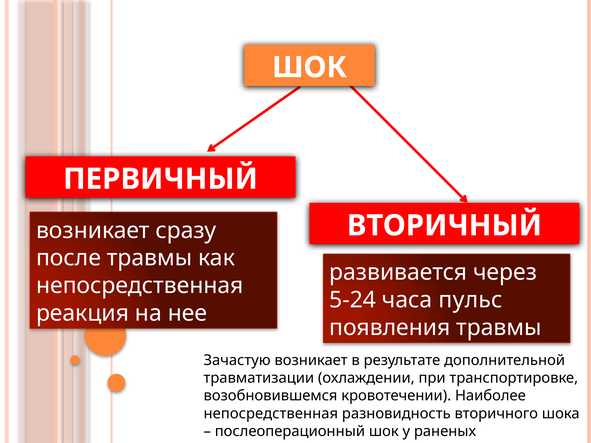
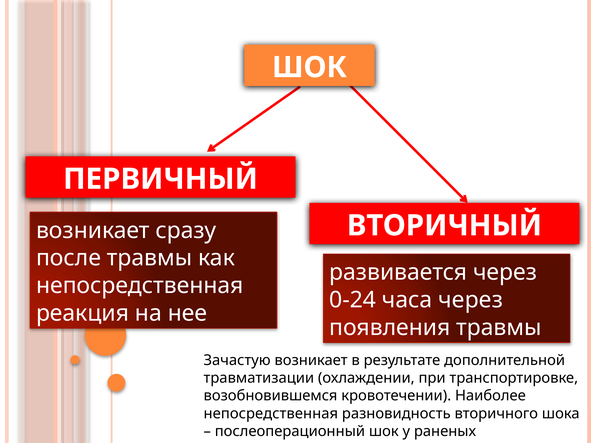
5-24: 5-24 -> 0-24 (353, 300)
часа пульс: пульс -> через (471, 300)
